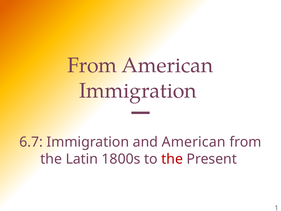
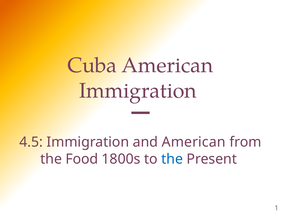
From: From -> Cuba (92, 65)
6.7: 6.7 -> 4.5 (31, 142)
Latin: Latin -> Food (82, 159)
the colour: red -> blue (172, 159)
